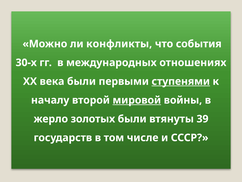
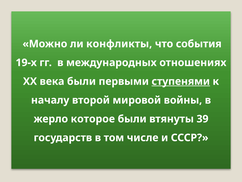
30-х: 30-х -> 19-х (26, 62)
мировой underline: present -> none (137, 100)
золотых: золотых -> которое (93, 119)
